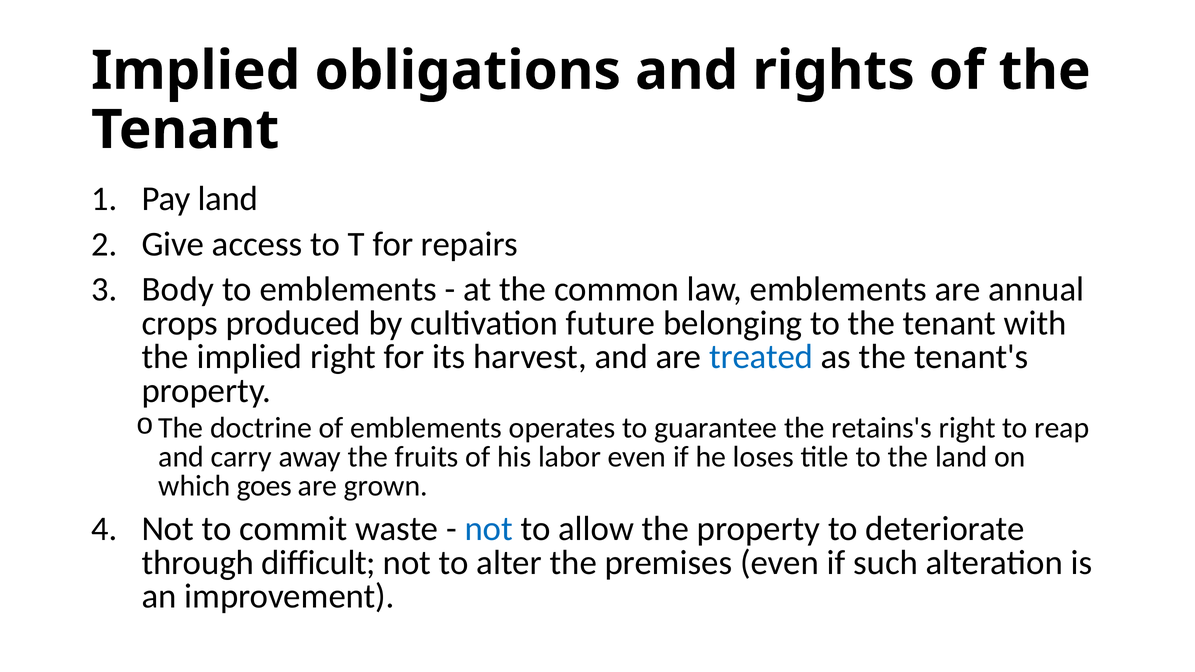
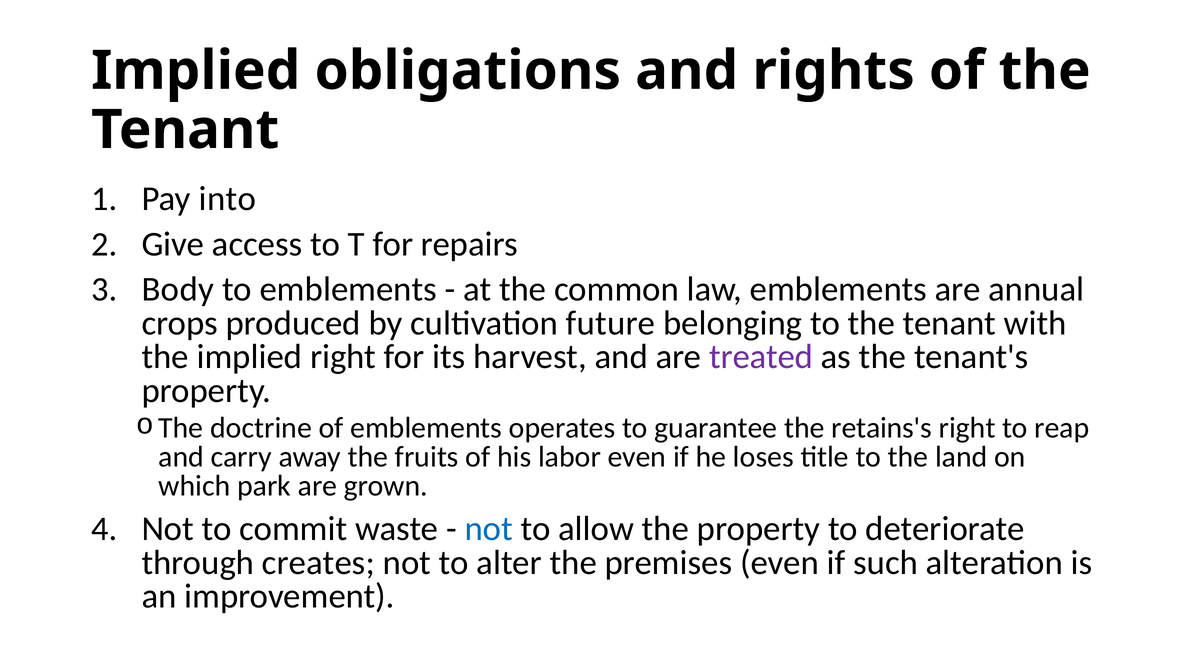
Pay land: land -> into (227, 199)
treated colour: blue -> purple (761, 357)
goes: goes -> park (264, 486)
difficult: difficult -> creates (318, 563)
